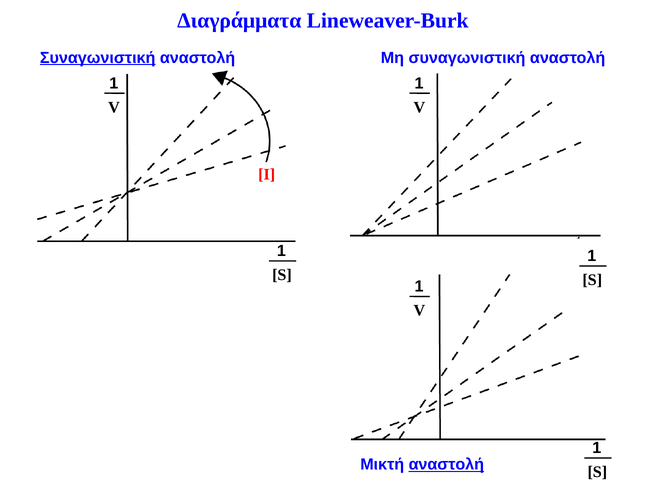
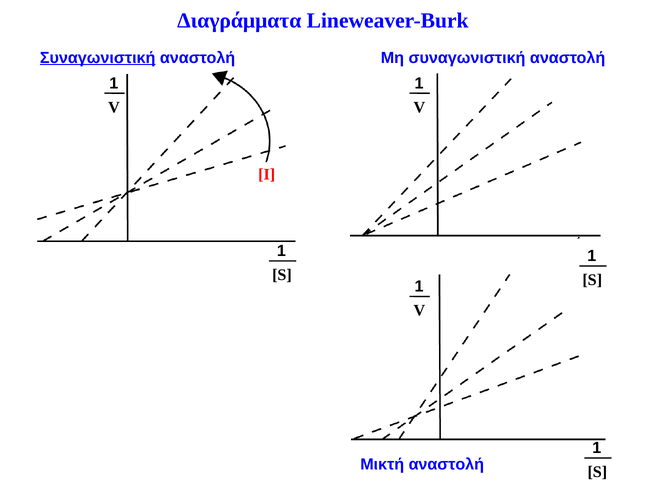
αναστολή underline: present -> none (446, 465)
